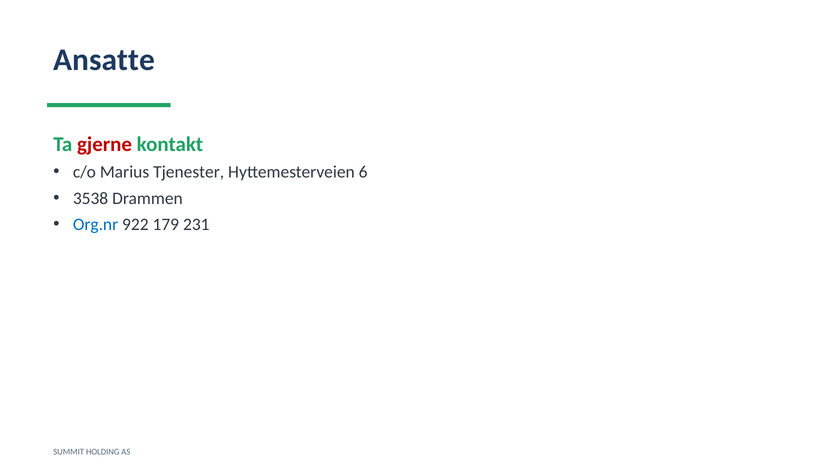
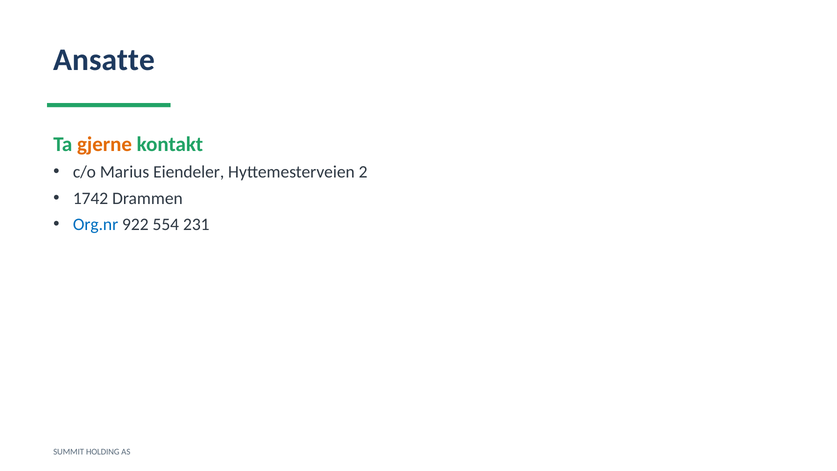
gjerne colour: red -> orange (105, 144)
Tjenester: Tjenester -> Eiendeler (189, 172)
6: 6 -> 2 (363, 172)
3538: 3538 -> 1742 (91, 198)
179: 179 -> 554 (166, 224)
